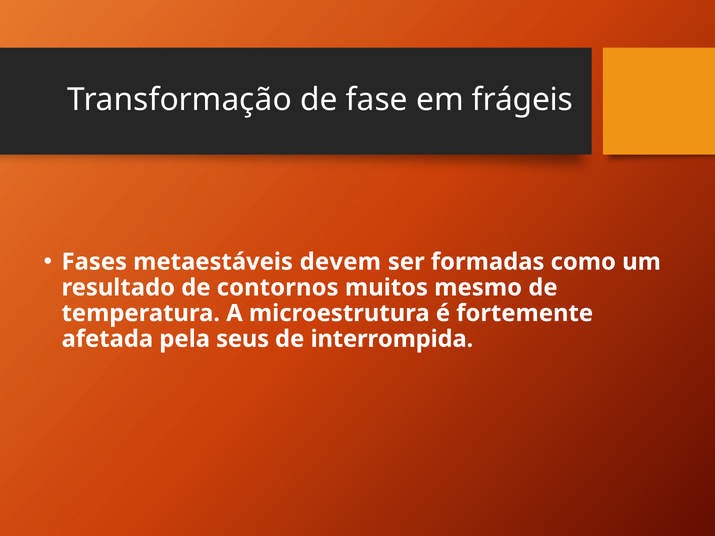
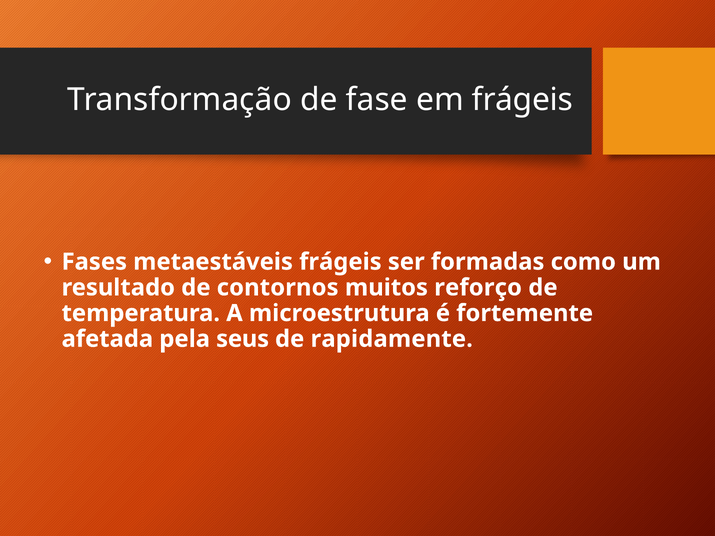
metaestáveis devem: devem -> frágeis (340, 262)
mesmo: mesmo -> reforço (478, 288)
interrompida: interrompida -> rapidamente (392, 339)
